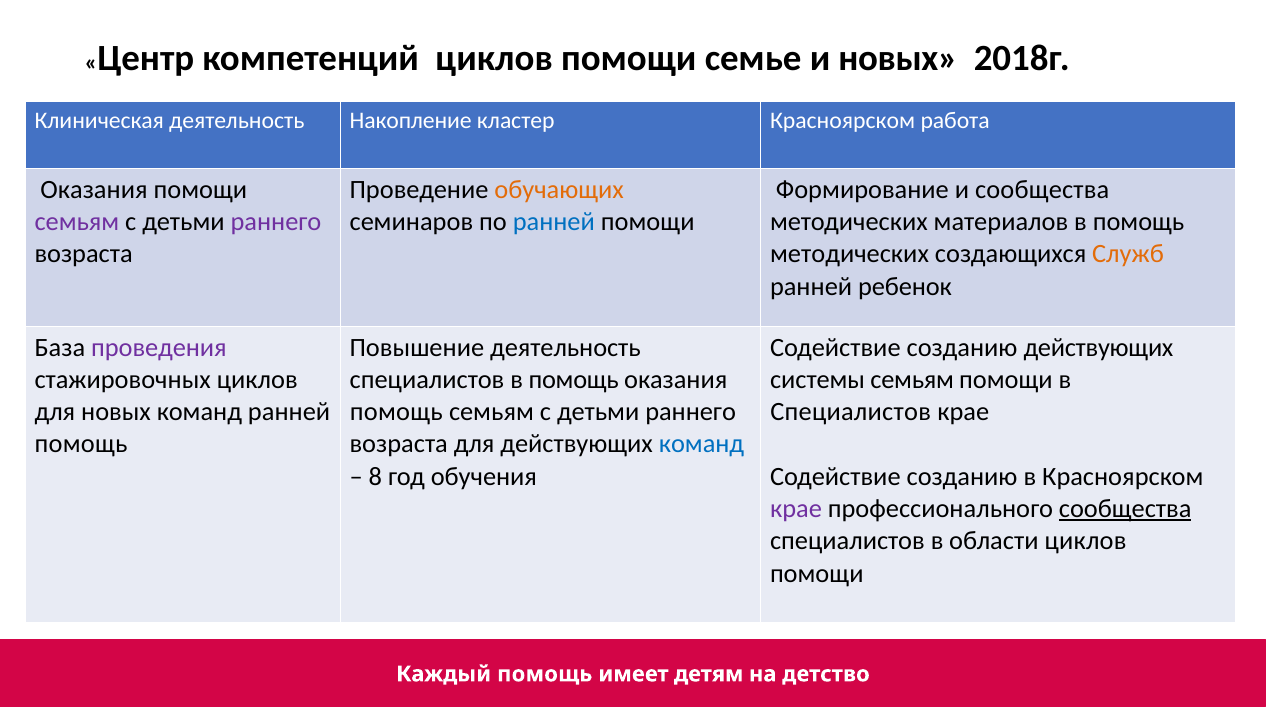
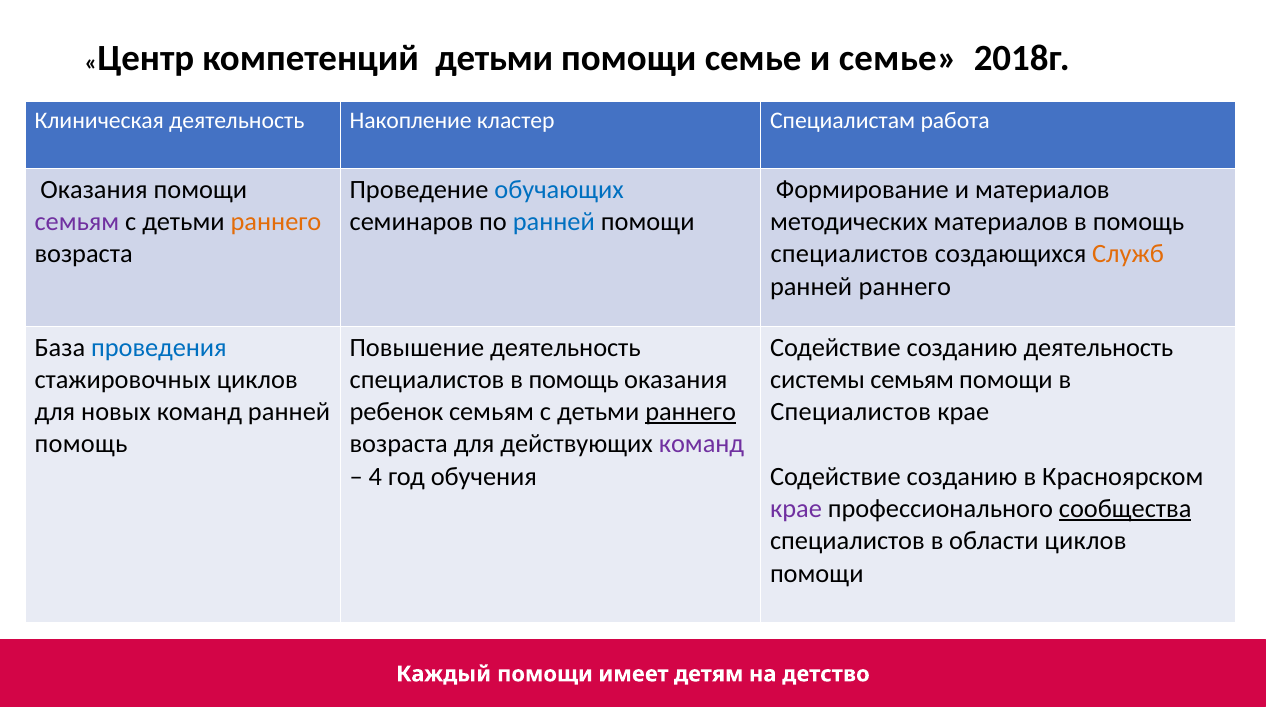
компетенций циклов: циклов -> детьми (494, 58)
и новых: новых -> семье (898, 58)
кластер Красноярском: Красноярском -> Специалистам (843, 121)
обучающих colour: orange -> blue (559, 190)
и сообщества: сообщества -> материалов (1042, 190)
раннего colour: purple -> orange (276, 222)
методических: методических -> специалистов (849, 254)
ранней ребенок: ребенок -> раннего (905, 287)
проведения colour: purple -> blue (159, 347)
созданию действующих: действующих -> деятельность (1098, 347)
помощь: помощь -> ребенок (396, 412)
раннего underline: none -> present (691, 412)
команд colour: blue -> purple (702, 444)
8: 8 -> 4 (375, 477)
Каждый помощь: помощь -> помощи (545, 674)
